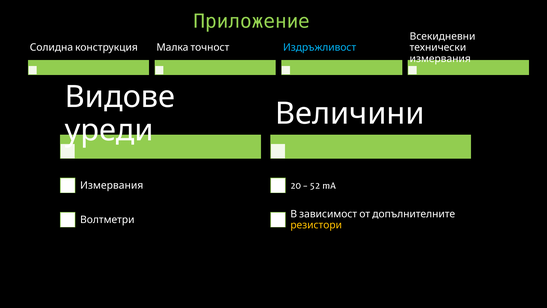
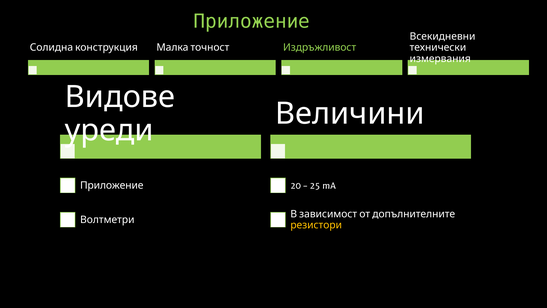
Издръжливост colour: light blue -> light green (320, 48)
52: 52 -> 25 (315, 185)
Измервания: Измервания -> Приложение (112, 185)
